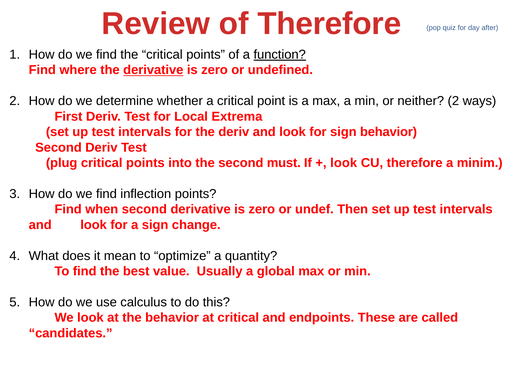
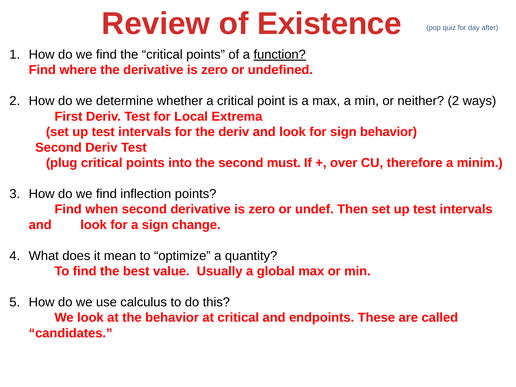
of Therefore: Therefore -> Existence (329, 24)
derivative underline: present -> none (153, 70)
look: look -> over (344, 163)
